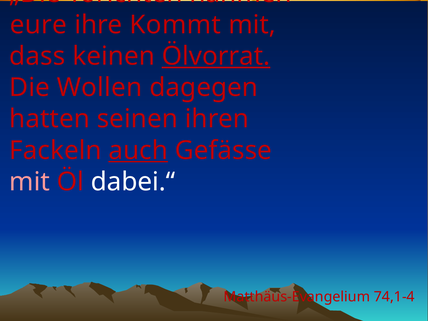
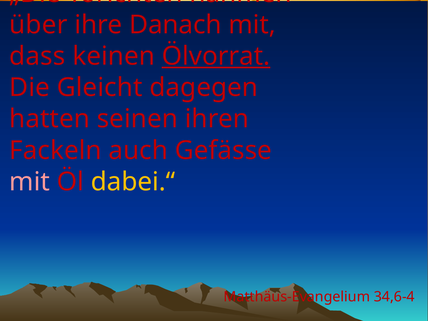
eure: eure -> über (38, 25)
Kommt: Kommt -> Danach (175, 25)
Wollen: Wollen -> Gleicht (100, 88)
auch underline: present -> none (138, 150)
dabei.“ colour: white -> yellow (133, 182)
74,1-4: 74,1-4 -> 34,6-4 (394, 297)
